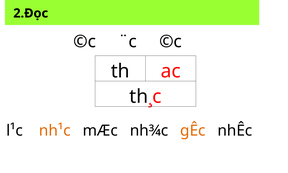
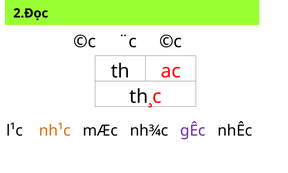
gÊc colour: orange -> purple (193, 130)
